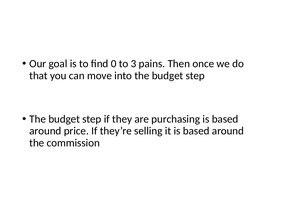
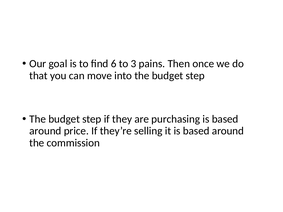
0: 0 -> 6 (114, 64)
